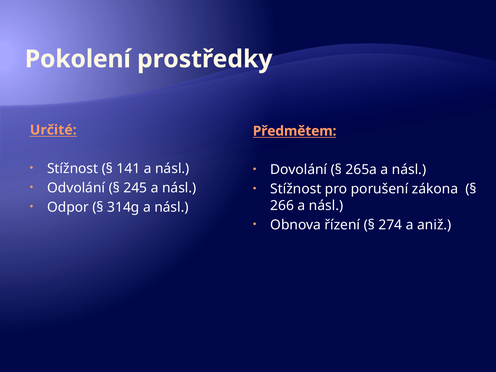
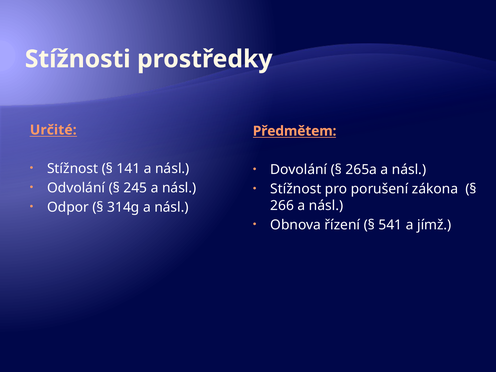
Pokolení: Pokolení -> Stížnosti (78, 59)
274: 274 -> 541 (390, 225)
aniž: aniž -> jímž (434, 225)
